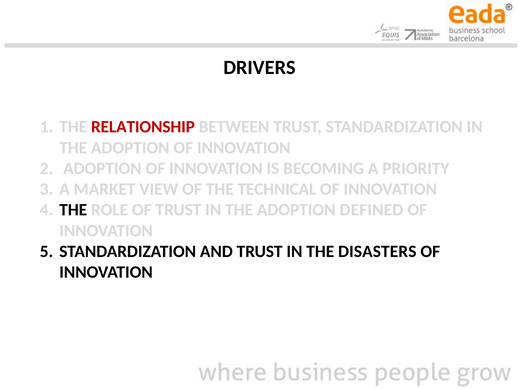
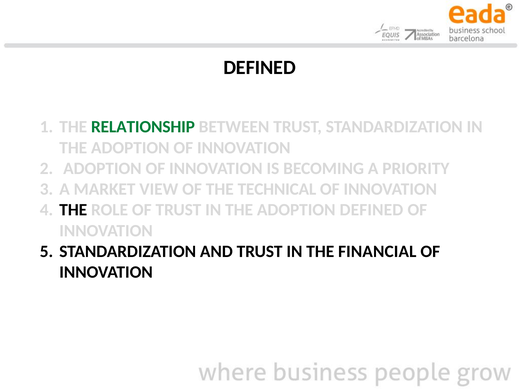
DRIVERS: DRIVERS -> DEFINED (260, 68)
RELATIONSHIP colour: red -> green (143, 127)
DISASTERS: DISASTERS -> FINANCIAL (377, 252)
